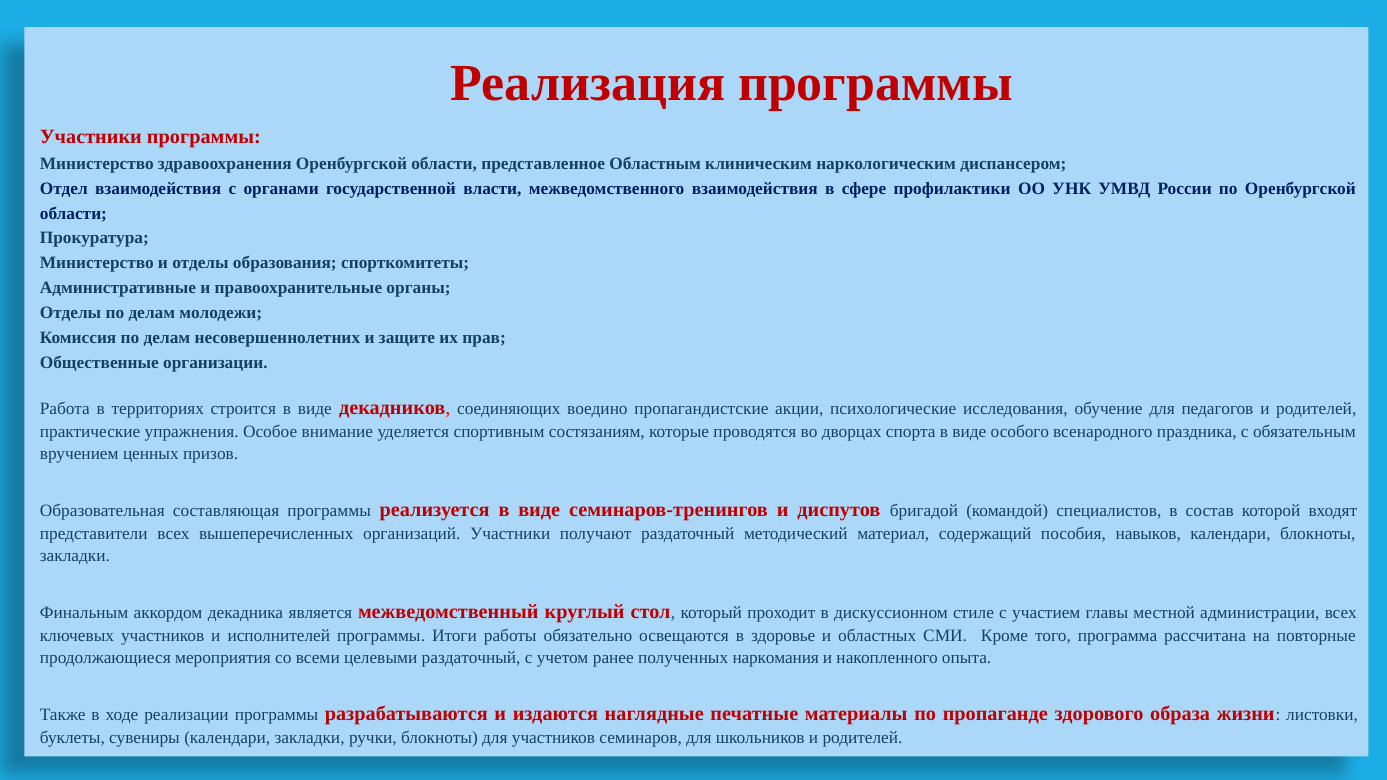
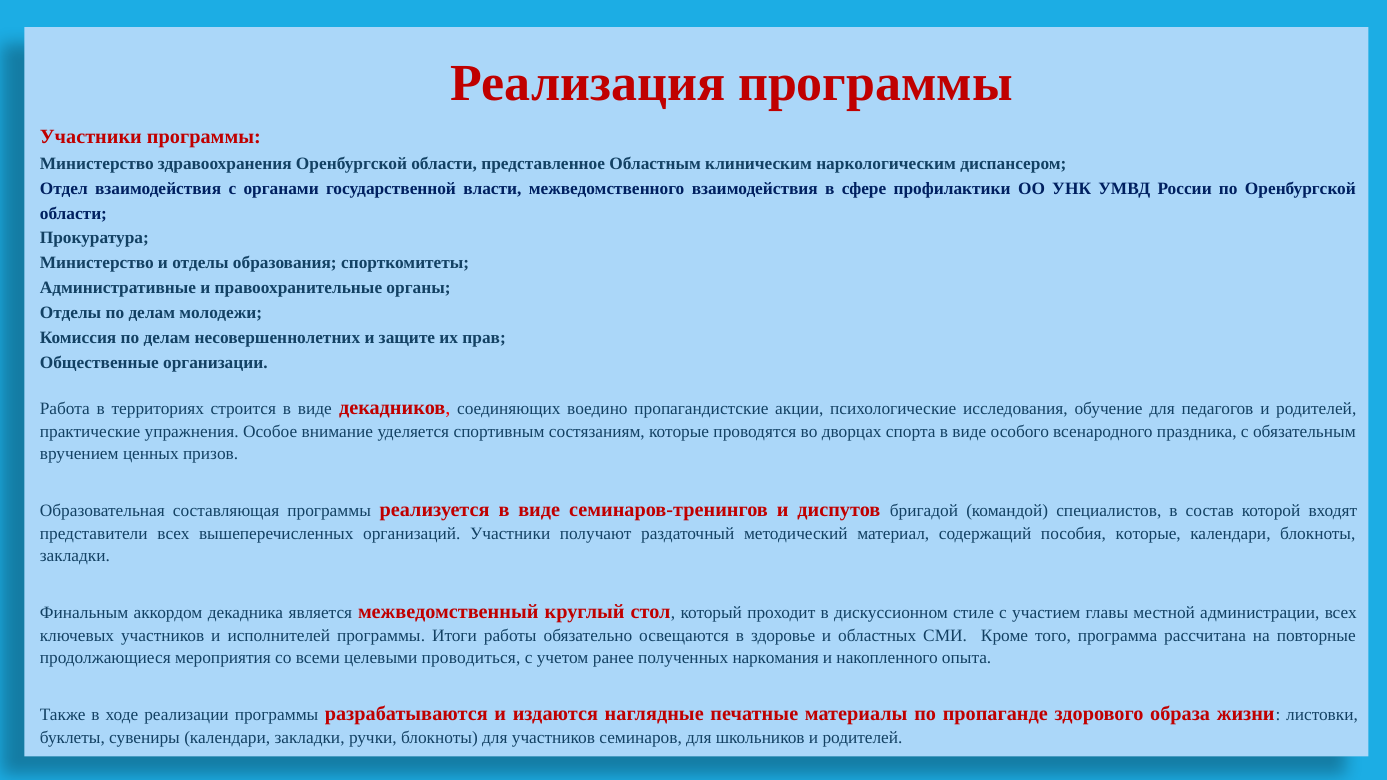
пособия навыков: навыков -> которые (1148, 534)
целевыми раздаточный: раздаточный -> проводиться (471, 658)
